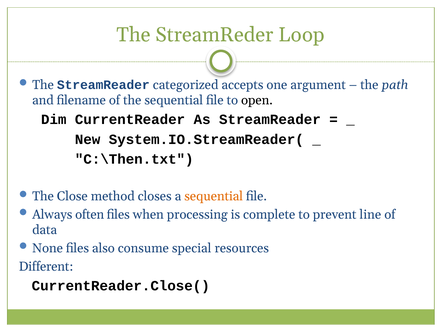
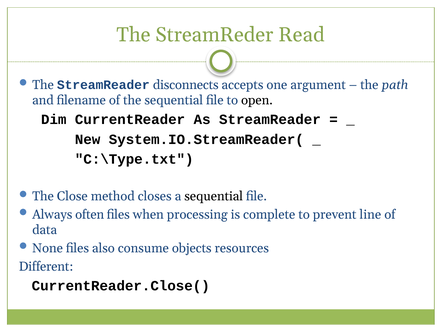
Loop: Loop -> Read (302, 35)
categorized: categorized -> disconnects (186, 85)
C:\Then.txt: C:\Then.txt -> C:\Type.txt (134, 159)
sequential colour: orange -> black (214, 196)
special: special -> objects (192, 248)
